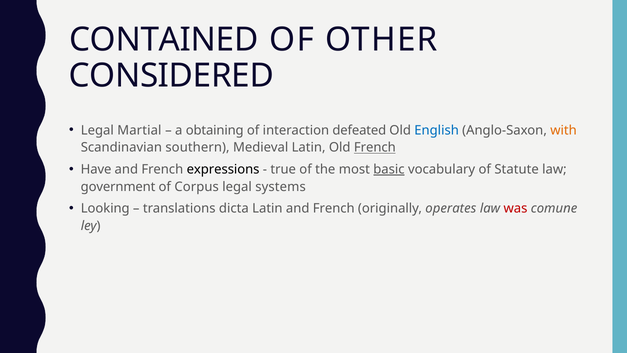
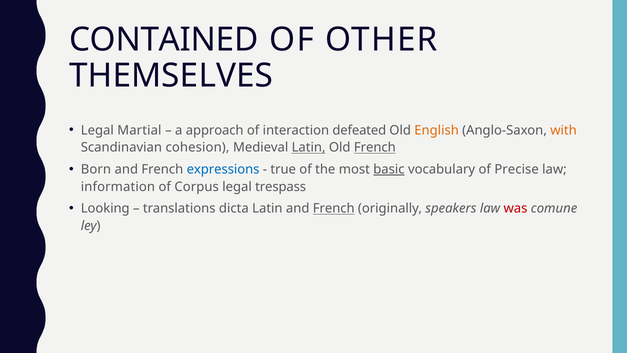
CONSIDERED: CONSIDERED -> THEMSELVES (171, 76)
obtaining: obtaining -> approach (215, 130)
English colour: blue -> orange (437, 130)
southern: southern -> cohesion (197, 147)
Latin underline: none -> present (309, 147)
Have: Have -> Born (96, 169)
expressions colour: black -> blue (223, 169)
Statute: Statute -> Precise (517, 169)
government: government -> information (118, 187)
systems: systems -> trespass (281, 187)
French underline: none -> present (334, 208)
operates: operates -> speakers (451, 208)
